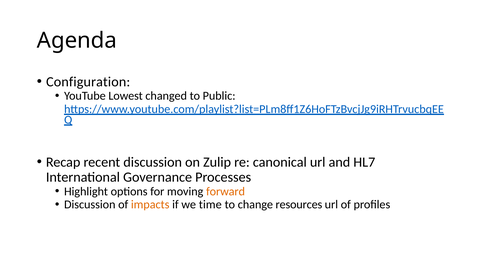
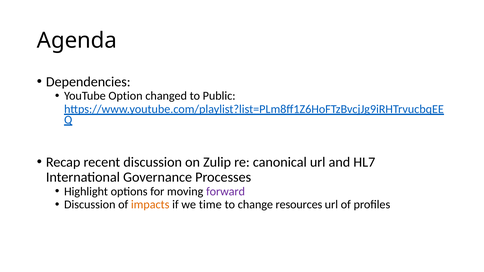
Configuration: Configuration -> Dependencies (88, 82)
Lowest: Lowest -> Option (126, 96)
forward colour: orange -> purple (226, 192)
